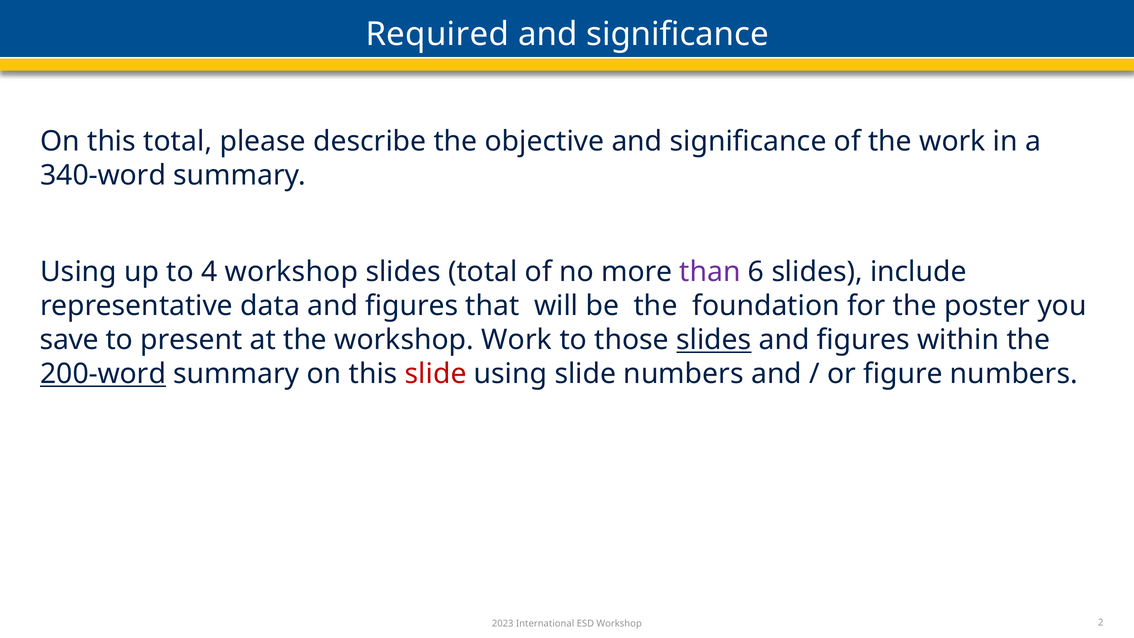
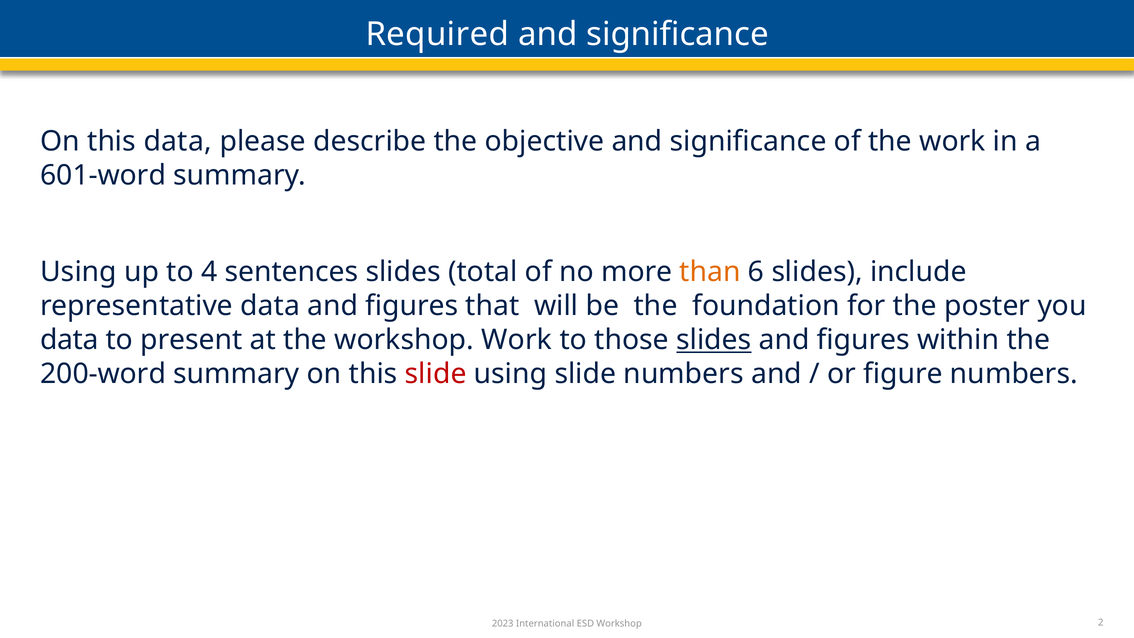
this total: total -> data (178, 141)
340-word: 340-word -> 601-word (103, 176)
4 workshop: workshop -> sentences (292, 272)
than colour: purple -> orange (710, 272)
save: save -> data (69, 340)
200-word underline: present -> none (103, 374)
